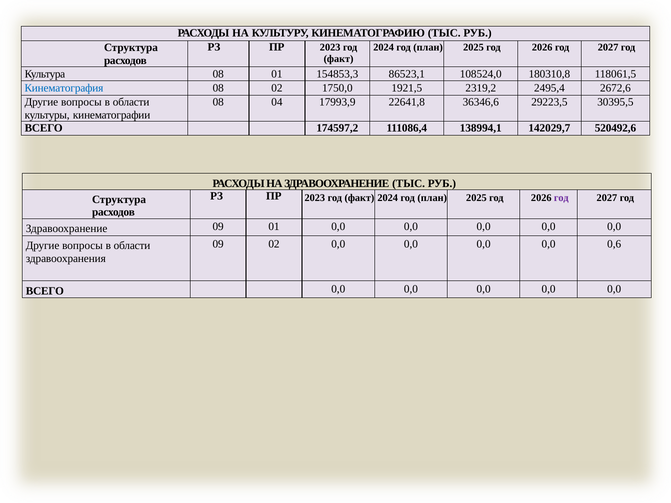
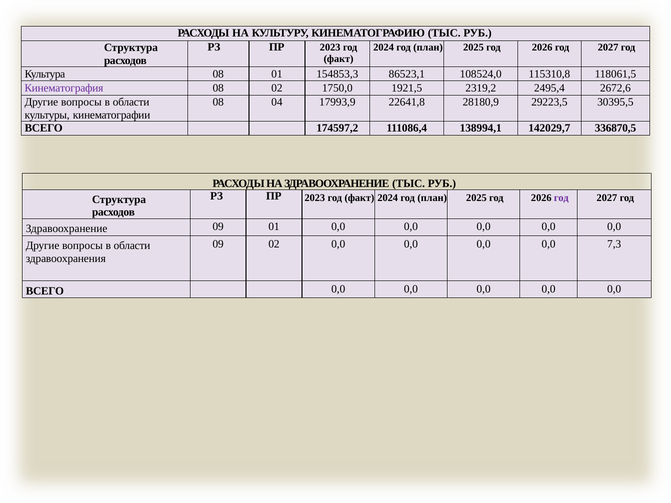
180310,8: 180310,8 -> 115310,8 (549, 74)
Кинематография colour: blue -> purple (64, 88)
36346,6: 36346,6 -> 28180,9 (481, 102)
520492,6: 520492,6 -> 336870,5 (616, 128)
0,6: 0,6 -> 7,3 (614, 244)
